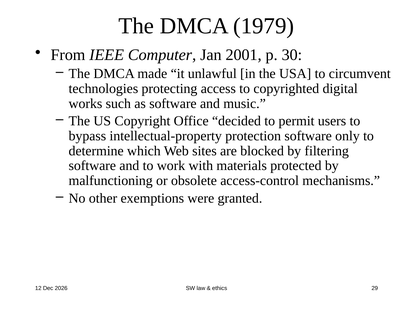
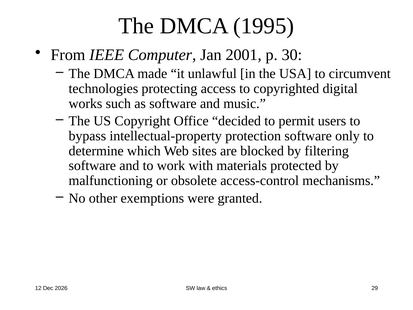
1979: 1979 -> 1995 (264, 26)
